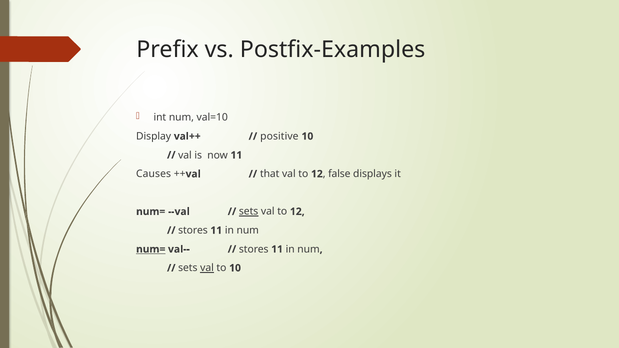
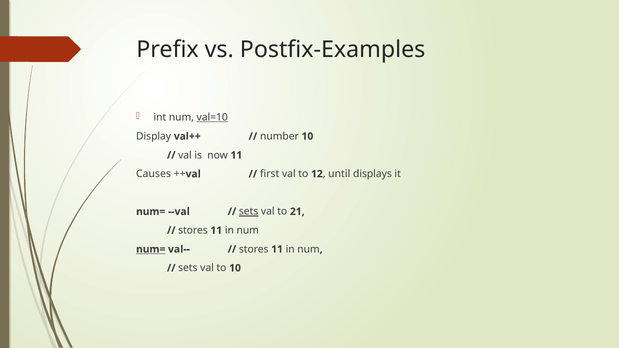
val=10 underline: none -> present (212, 118)
positive: positive -> number (279, 136)
that: that -> first (270, 174)
false: false -> until (339, 174)
12: 12 -> 21 (297, 212)
val underline: present -> none (207, 268)
